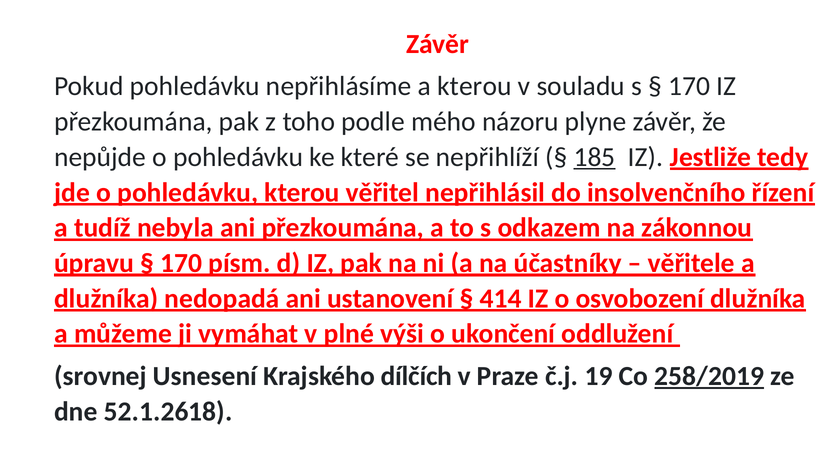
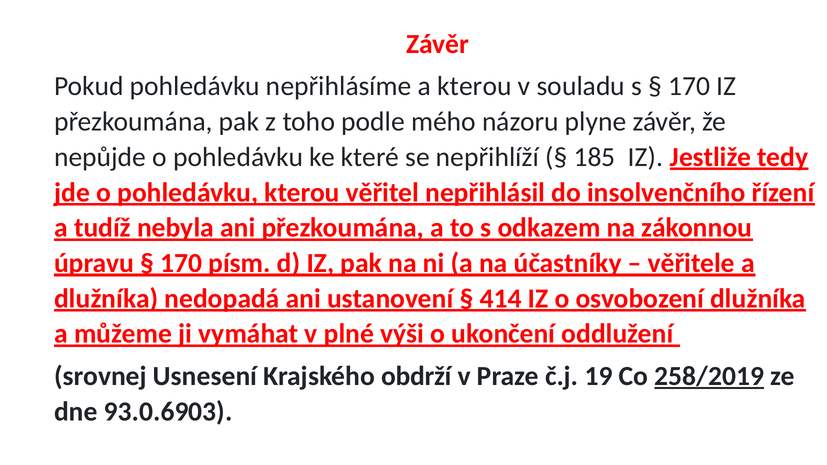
185 underline: present -> none (594, 157)
dílčích: dílčích -> obdrží (416, 376)
52.1.2618: 52.1.2618 -> 93.0.6903 (168, 412)
